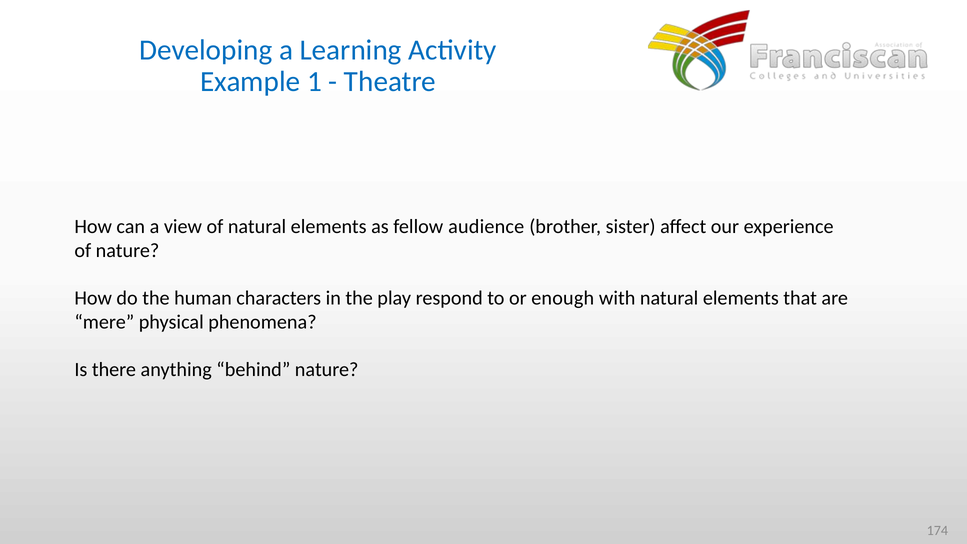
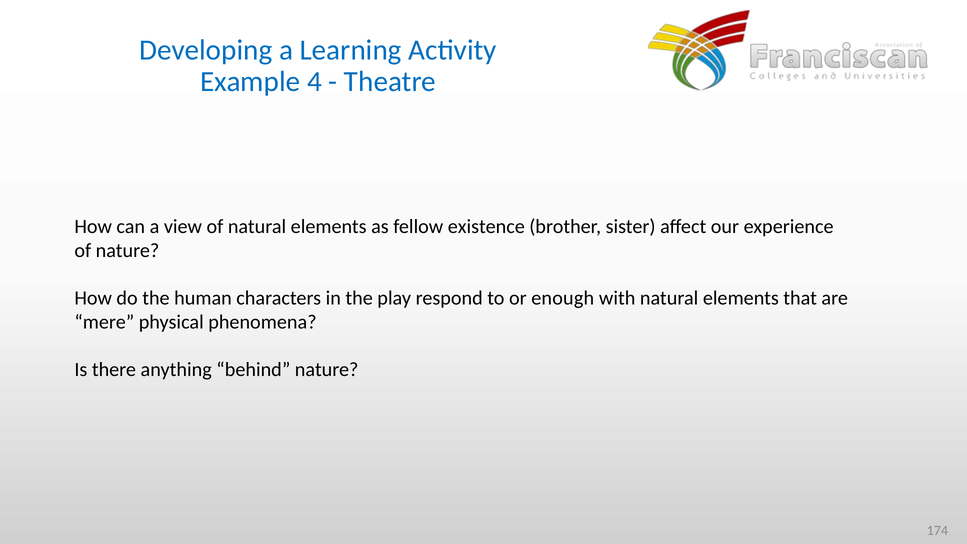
1: 1 -> 4 (314, 81)
audience: audience -> existence (486, 227)
